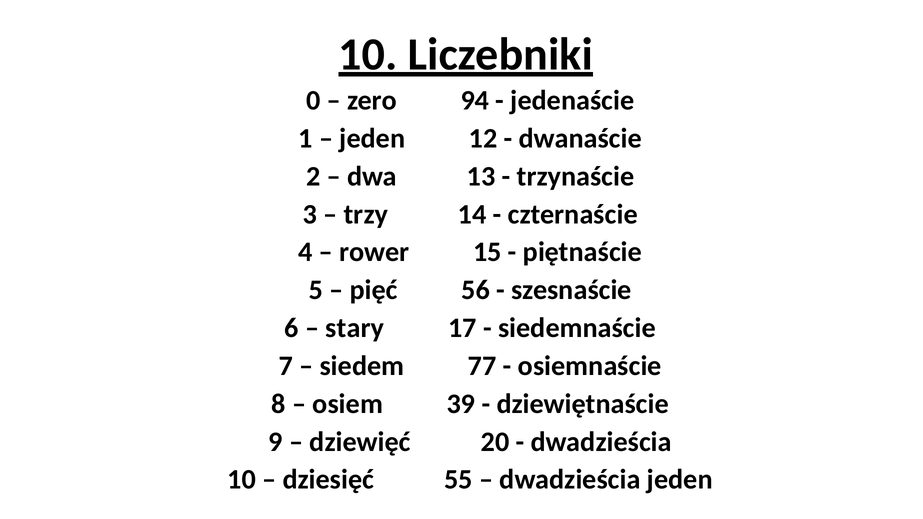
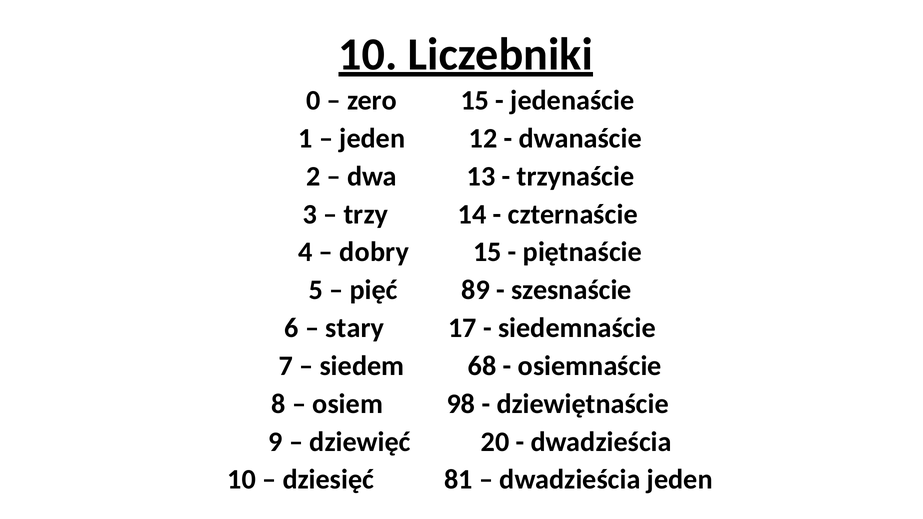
zero 94: 94 -> 15 (475, 100)
rower: rower -> dobry (374, 252)
56: 56 -> 89 (476, 290)
77: 77 -> 68 (482, 366)
39: 39 -> 98 (461, 404)
55: 55 -> 81 (458, 480)
